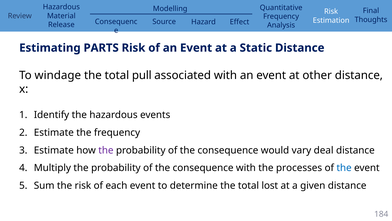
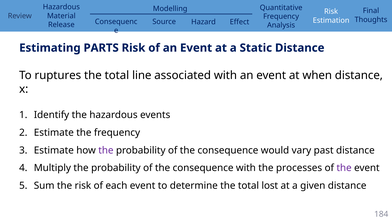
windage: windage -> ruptures (58, 75)
pull: pull -> line (142, 75)
other: other -> when (317, 75)
deal: deal -> past (324, 150)
the colour: blue -> purple (344, 168)
